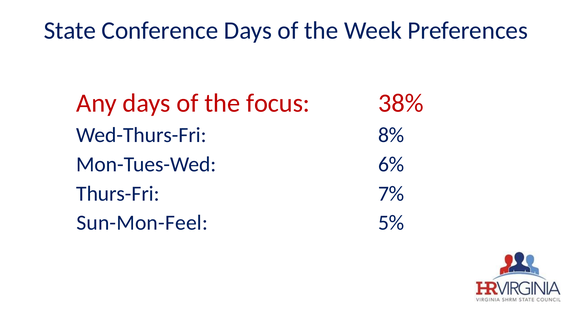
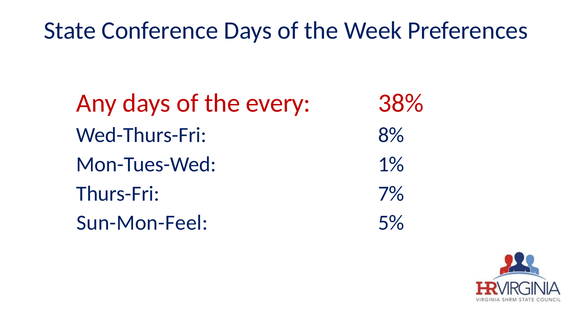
focus: focus -> every (278, 103)
6%: 6% -> 1% (391, 165)
